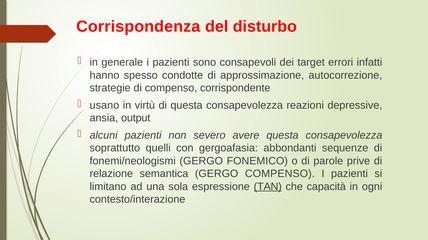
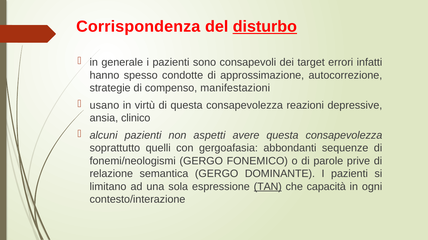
disturbo underline: none -> present (265, 27)
corrispondente: corrispondente -> manifestazioni (235, 88)
output: output -> clinico (136, 118)
severo: severo -> aspetti (209, 136)
GERGO COMPENSO: COMPENSO -> DOMINANTE (280, 174)
